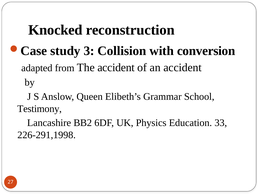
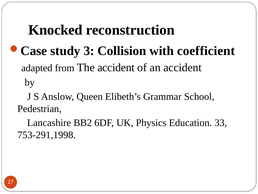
conversion: conversion -> coefficient (206, 51)
Testimony: Testimony -> Pedestrian (39, 108)
226-291,1998: 226-291,1998 -> 753-291,1998 (47, 135)
